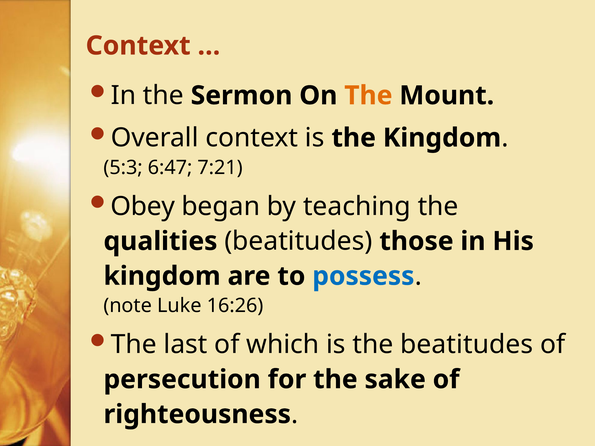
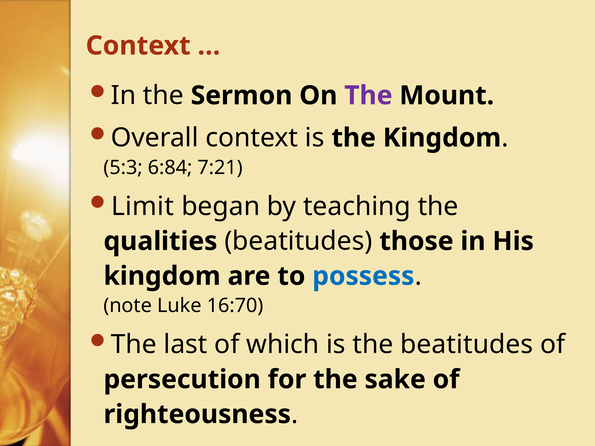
The colour: orange -> purple (368, 96)
6:47: 6:47 -> 6:84 (170, 168)
Obey: Obey -> Limit (143, 206)
16:26: 16:26 -> 16:70 (235, 306)
